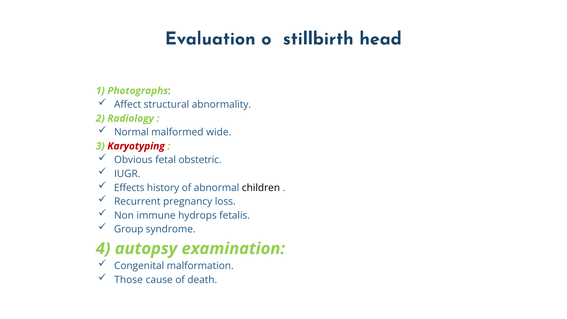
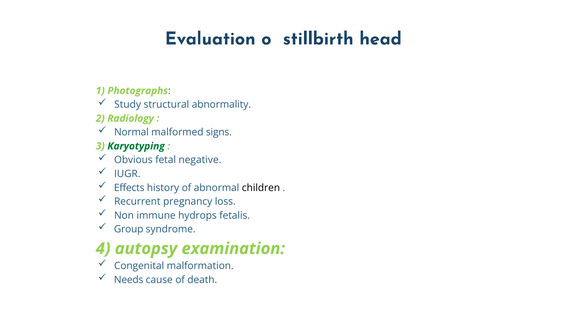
Affect: Affect -> Study (128, 105)
wide: wide -> signs (219, 132)
Karyotyping colour: red -> green (136, 146)
obstetric: obstetric -> negative (200, 160)
Those: Those -> Needs (129, 280)
